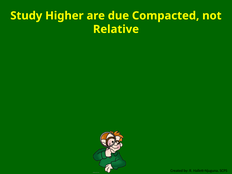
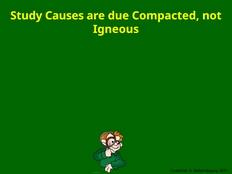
Higher: Higher -> Causes (64, 16)
Relative: Relative -> Igneous (116, 29)
